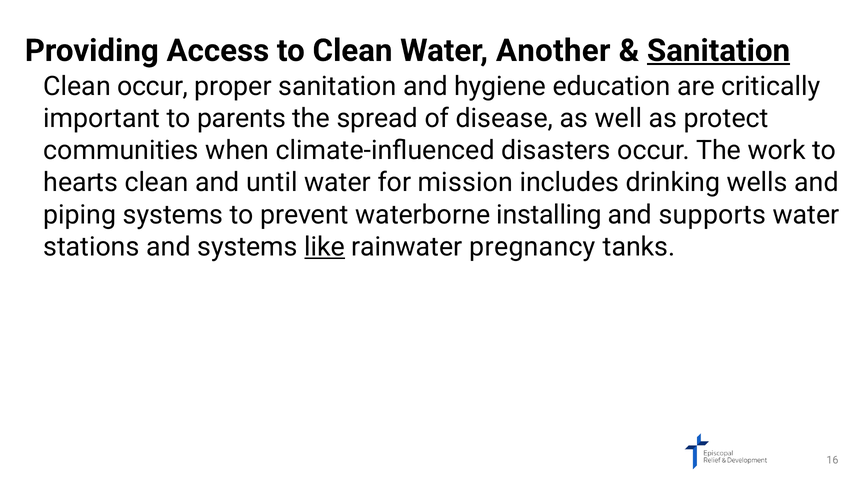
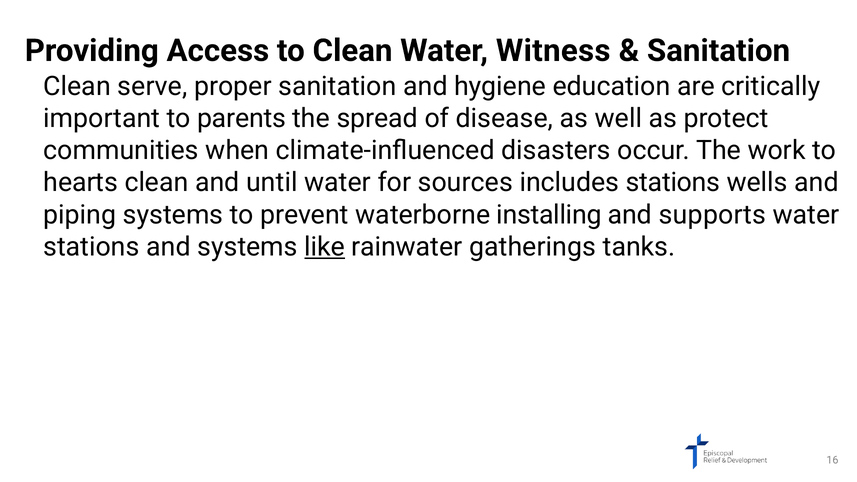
Another: Another -> Witness (553, 51)
Sanitation underline: present -> none (719, 51)
Clean occur: occur -> serve (152, 86)
mission: mission -> sources (465, 183)
includes drinking: drinking -> stations (673, 183)
pregnancy: pregnancy -> gatherings (533, 247)
